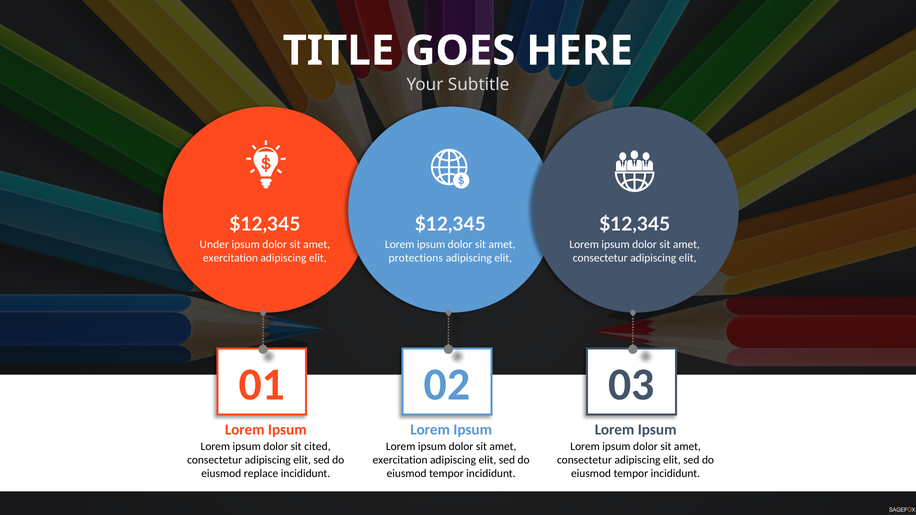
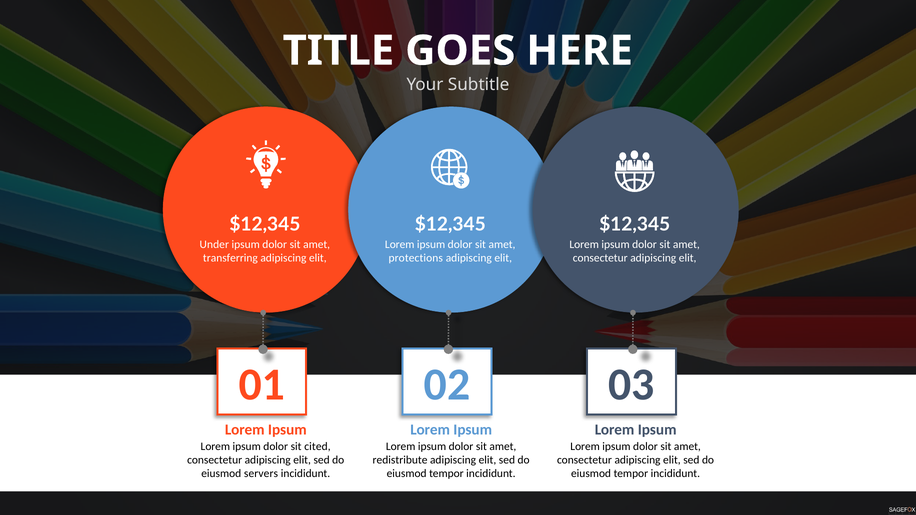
exercitation: exercitation -> transferring (230, 258)
exercitation: exercitation -> redistribute (400, 460)
replace: replace -> servers (261, 474)
